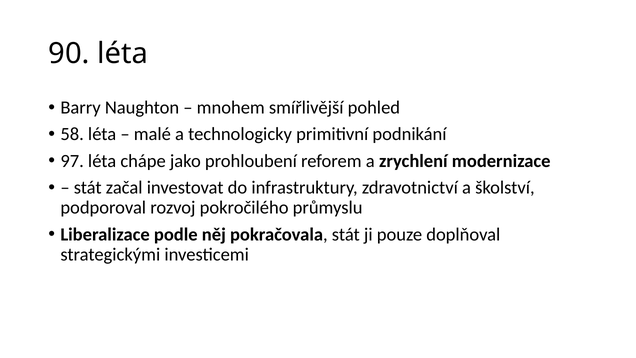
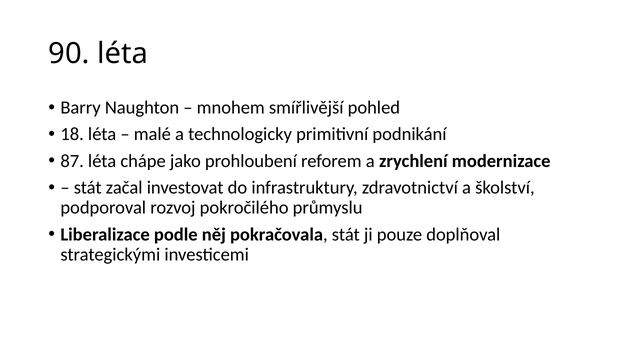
58: 58 -> 18 (72, 134)
97: 97 -> 87 (72, 161)
